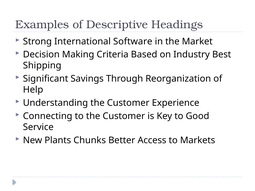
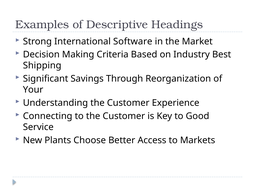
Help: Help -> Your (33, 90)
Chunks: Chunks -> Choose (90, 140)
